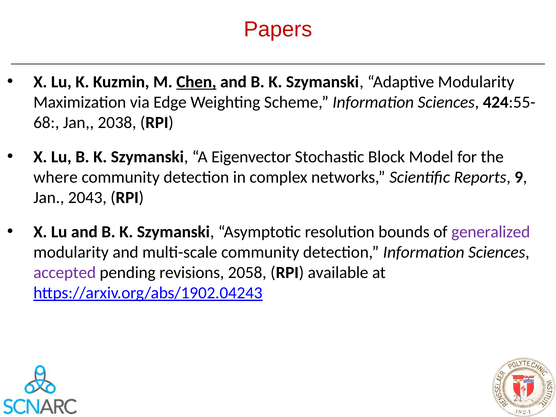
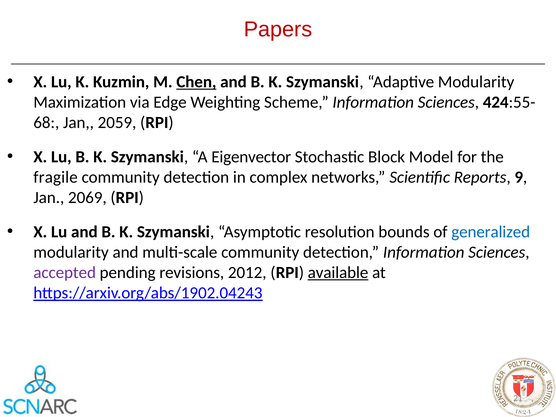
2038: 2038 -> 2059 (117, 123)
where: where -> fragile (56, 177)
2043: 2043 -> 2069 (87, 198)
generalized colour: purple -> blue (491, 232)
2058: 2058 -> 2012 (247, 273)
available underline: none -> present (338, 273)
